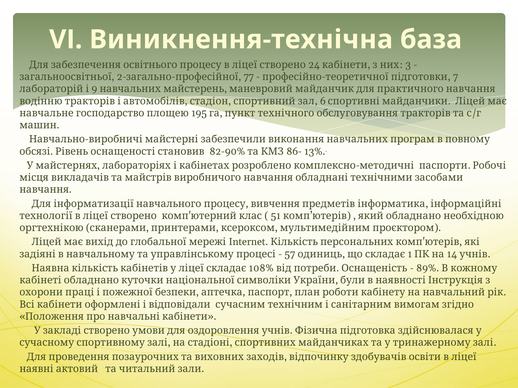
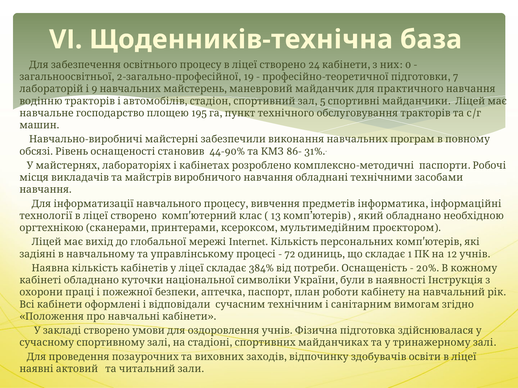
Виникнення-технічна: Виникнення-технічна -> Щоденників-технічна (241, 40)
3: 3 -> 0 (408, 65)
77: 77 -> 19 (249, 77)
6: 6 -> 5 (323, 101)
82-90%: 82-90% -> 44-90% (227, 152)
13%: 13% -> 31% (315, 152)
51: 51 -> 13 (276, 216)
57: 57 -> 72 (290, 254)
14: 14 -> 12 (452, 254)
108%: 108% -> 384% (261, 268)
89%: 89% -> 20% (428, 268)
